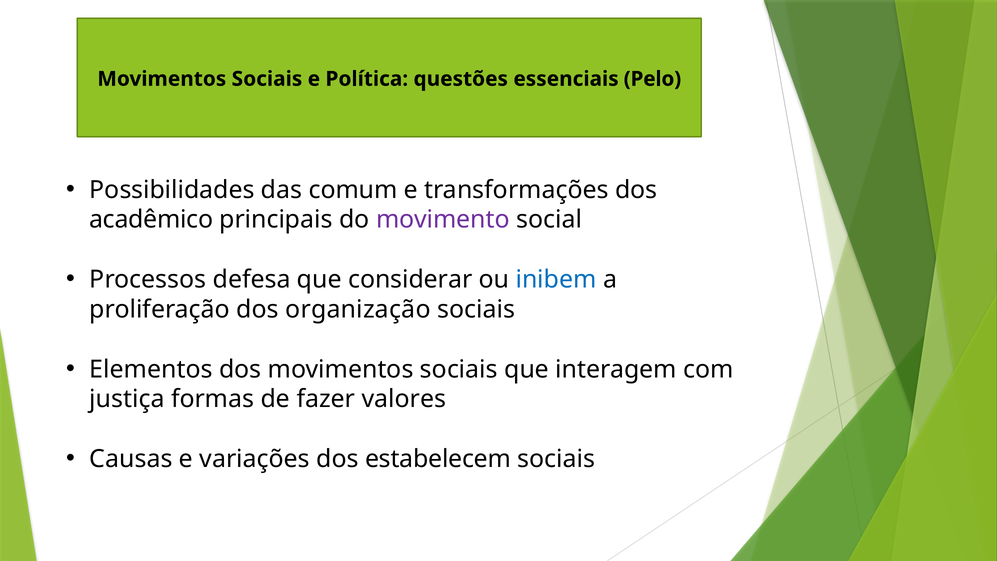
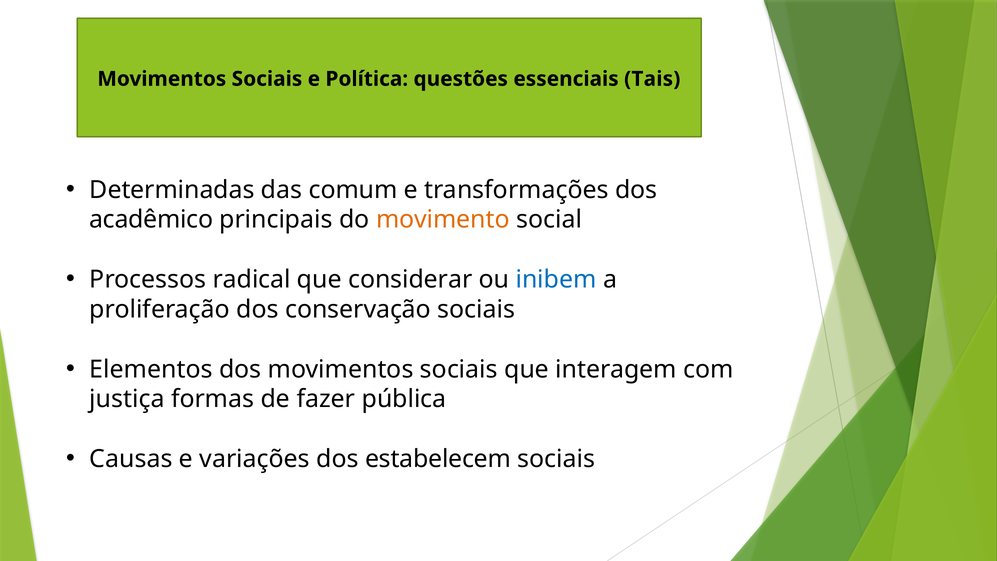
Pelo: Pelo -> Tais (652, 79)
Possibilidades: Possibilidades -> Determinadas (172, 190)
movimento colour: purple -> orange (443, 220)
defesa: defesa -> radical (252, 279)
organização: organização -> conservação (358, 309)
valores: valores -> pública (404, 399)
